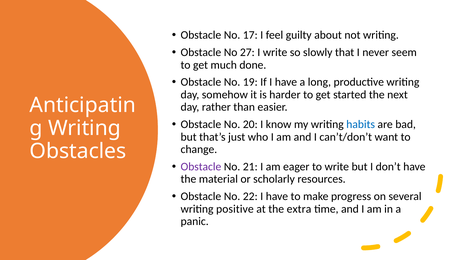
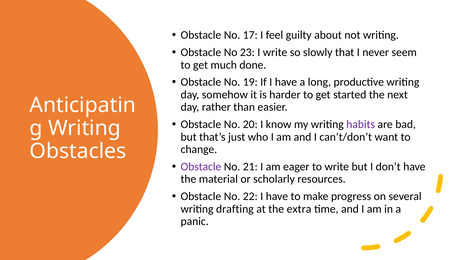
27: 27 -> 23 (247, 52)
habits colour: blue -> purple (361, 124)
positive: positive -> drafting (235, 209)
